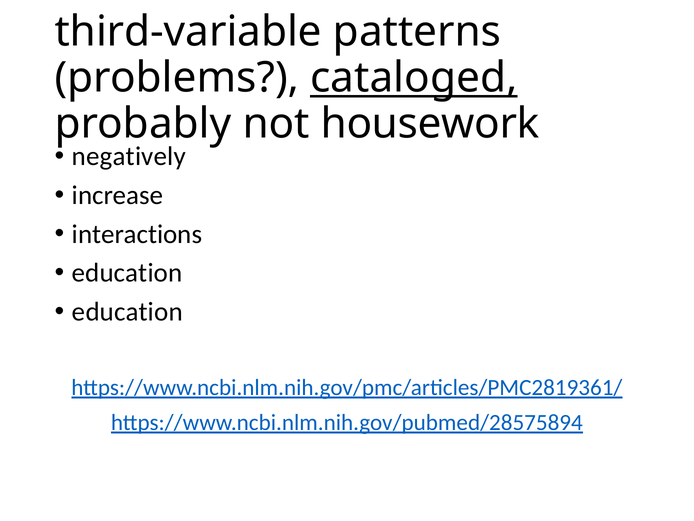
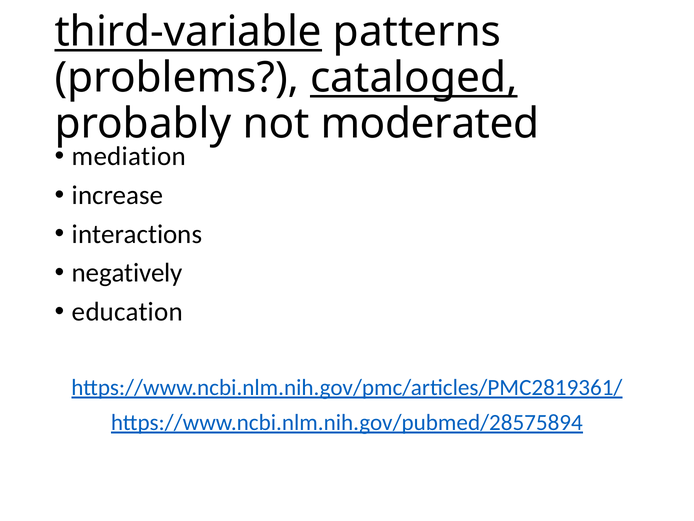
third-variable underline: none -> present (188, 32)
housework: housework -> moderated (430, 124)
negatively: negatively -> mediation (129, 156)
education: education -> negatively (127, 273)
